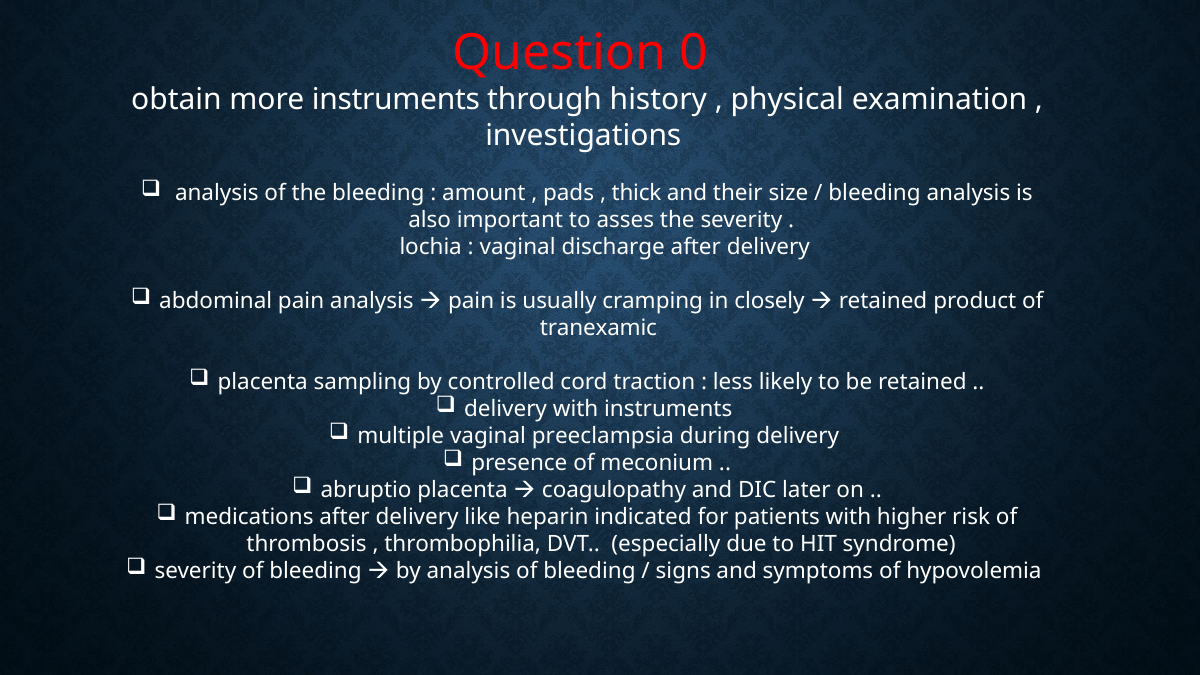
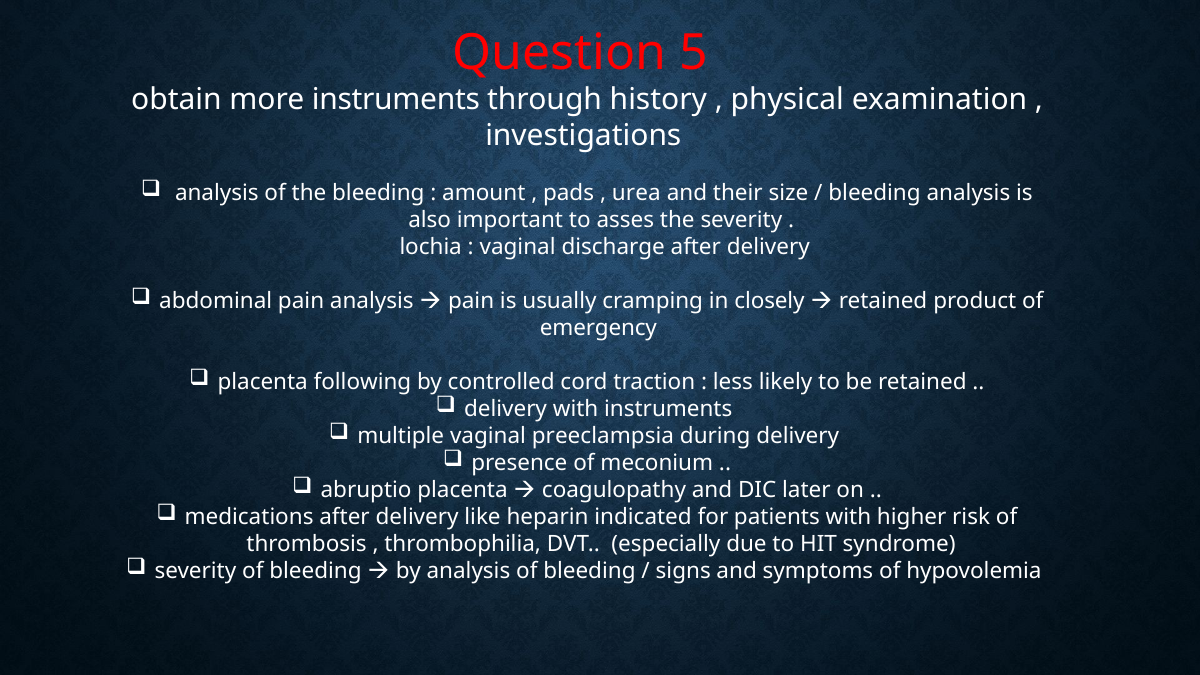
0: 0 -> 5 (694, 53)
thick: thick -> urea (636, 193)
tranexamic: tranexamic -> emergency (598, 328)
sampling: sampling -> following (362, 382)
